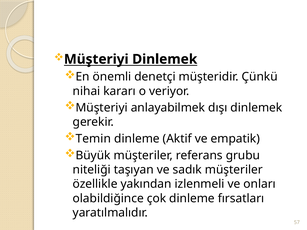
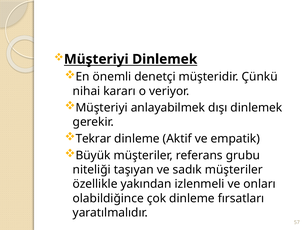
Temin: Temin -> Tekrar (93, 139)
